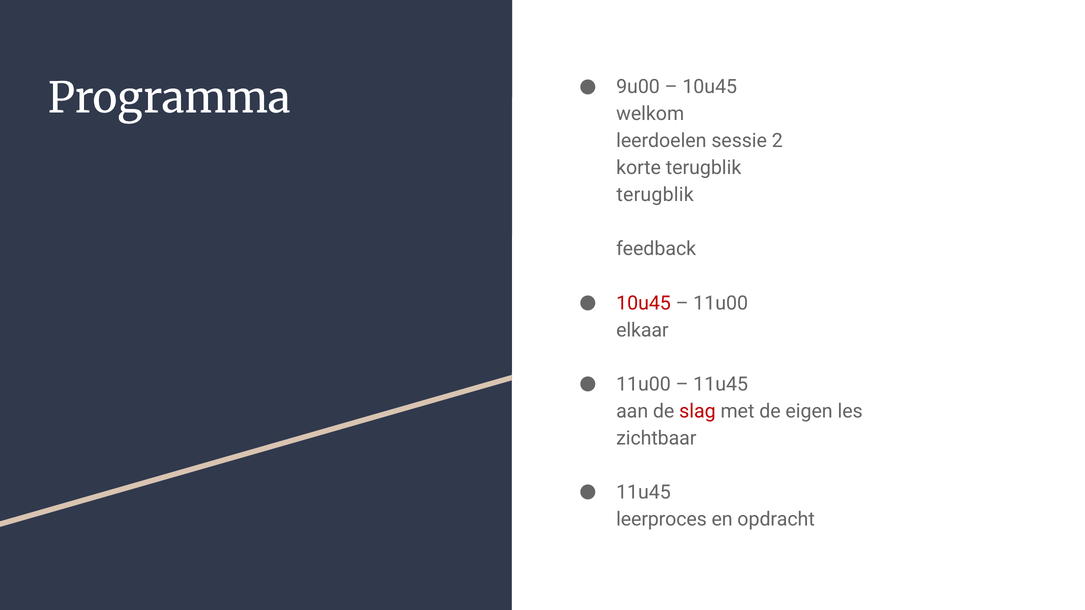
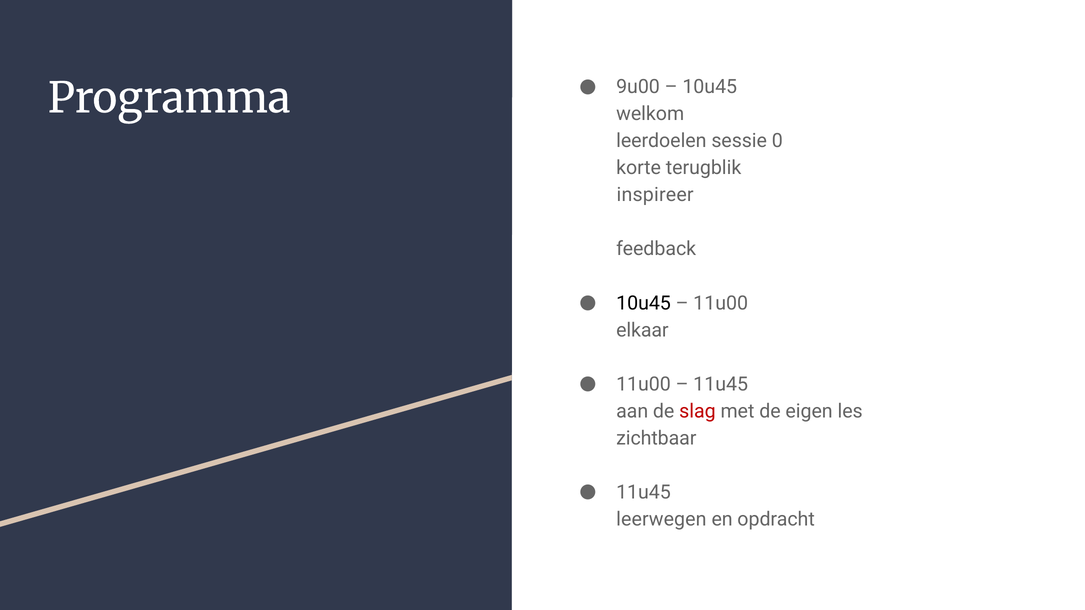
2: 2 -> 0 (777, 141)
terugblik: terugblik -> inspireer (655, 195)
10u45 colour: red -> black (644, 303)
leerproces: leerproces -> leerwegen (661, 520)
